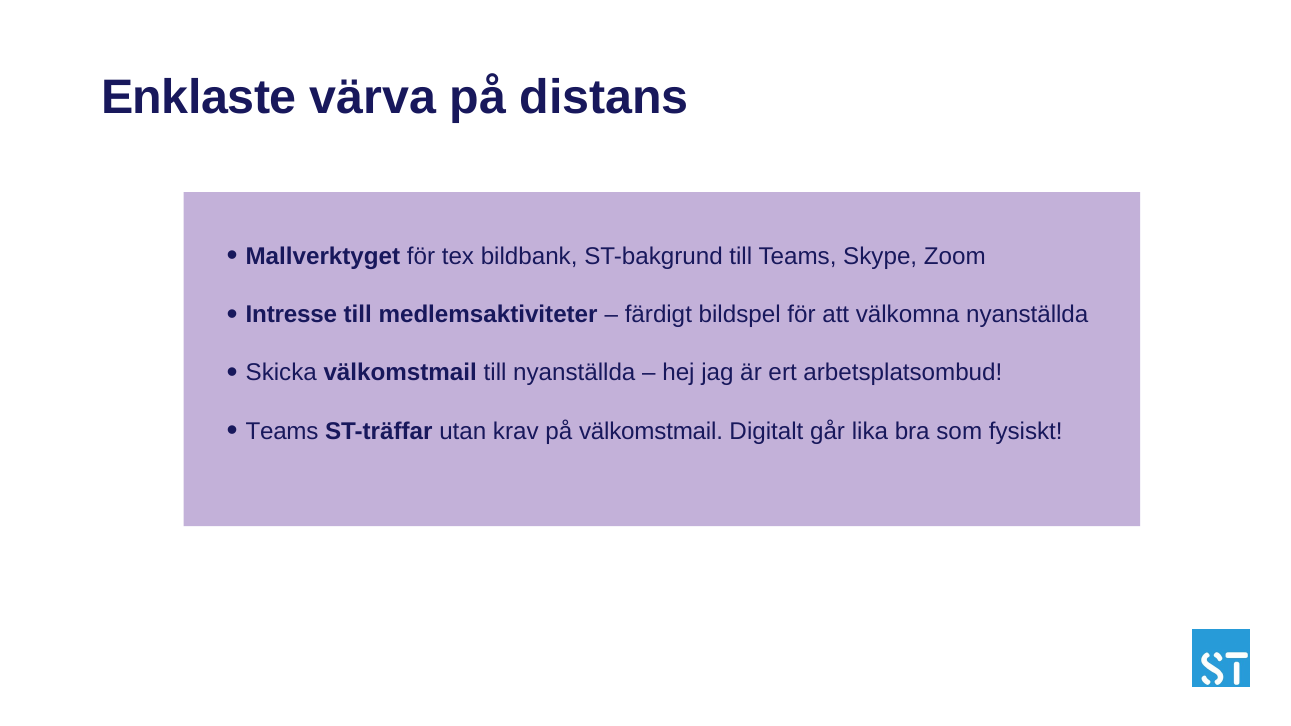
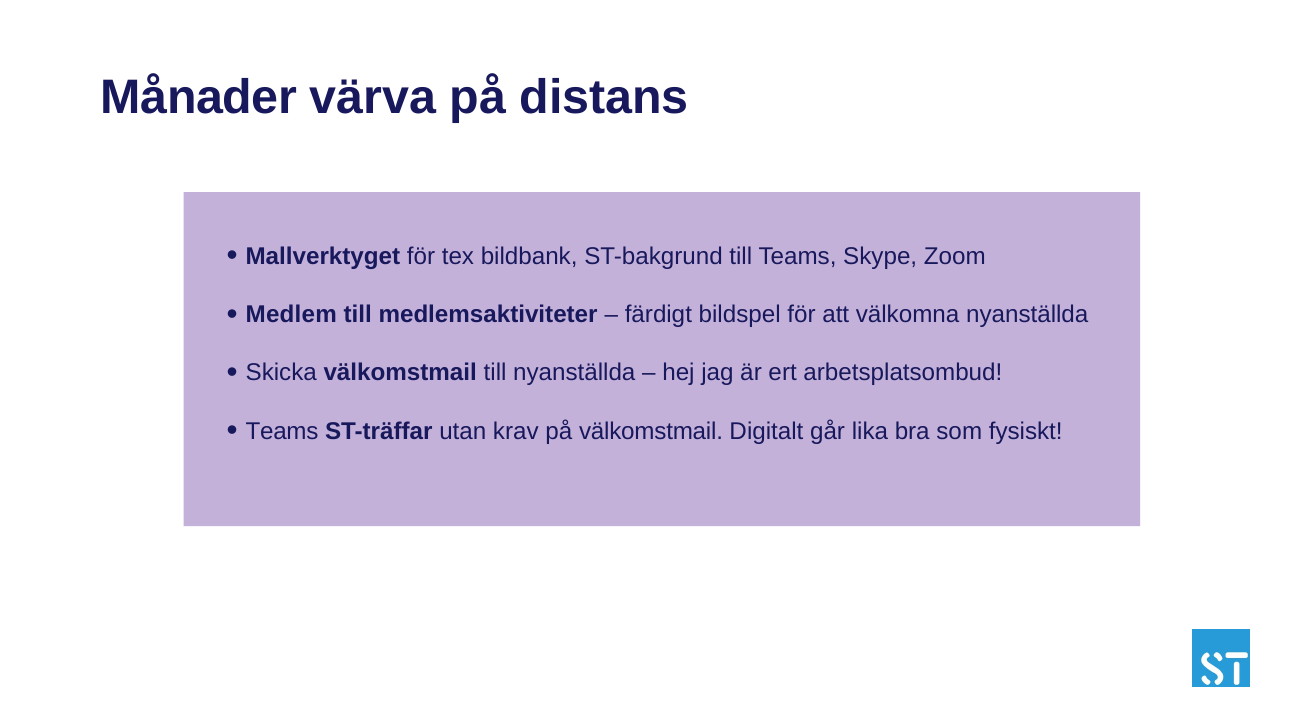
Enklaste: Enklaste -> Månader (199, 97)
Intresse: Intresse -> Medlem (291, 315)
